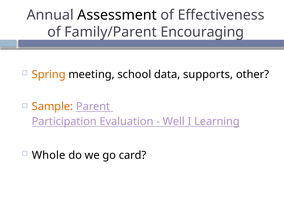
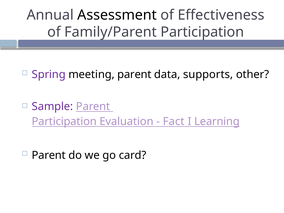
Family/Parent Encouraging: Encouraging -> Participation (202, 32)
Spring colour: orange -> purple (49, 74)
meeting school: school -> parent (134, 74)
Sample colour: orange -> purple (52, 106)
Well: Well -> Fact (174, 121)
Whole: Whole -> Parent (49, 155)
